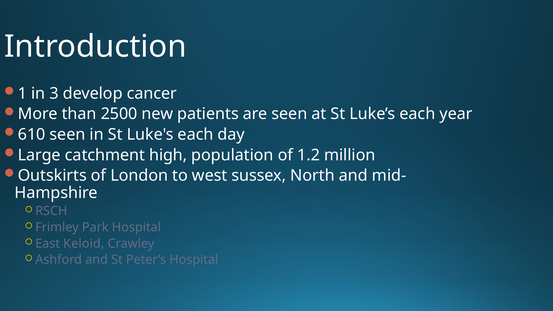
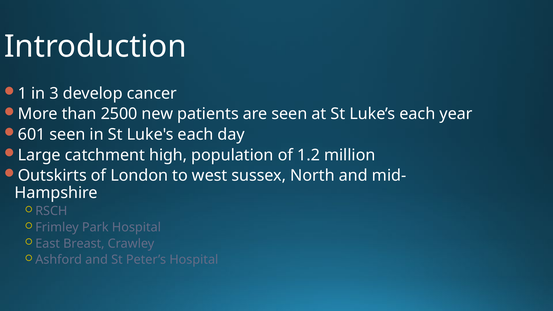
610: 610 -> 601 (32, 135)
Keloid: Keloid -> Breast (84, 244)
